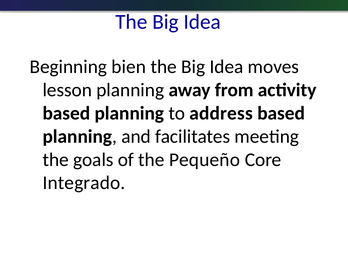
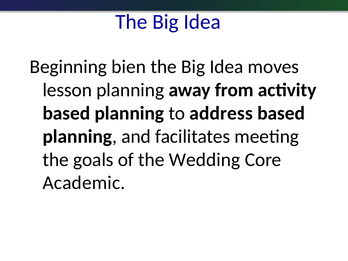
Pequeño: Pequeño -> Wedding (205, 160)
Integrado: Integrado -> Academic (84, 183)
